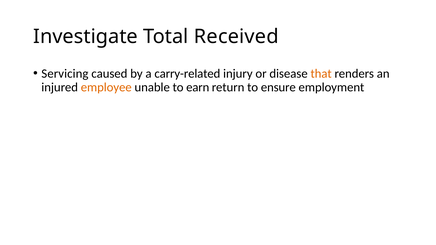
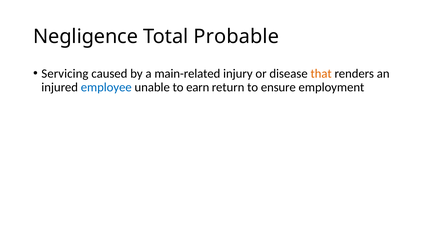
Investigate: Investigate -> Negligence (86, 37)
Received: Received -> Probable (236, 37)
carry-related: carry-related -> main-related (187, 74)
employee colour: orange -> blue (106, 87)
